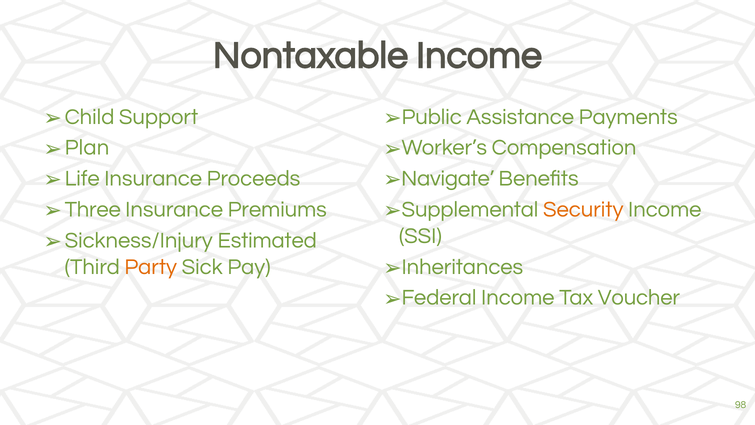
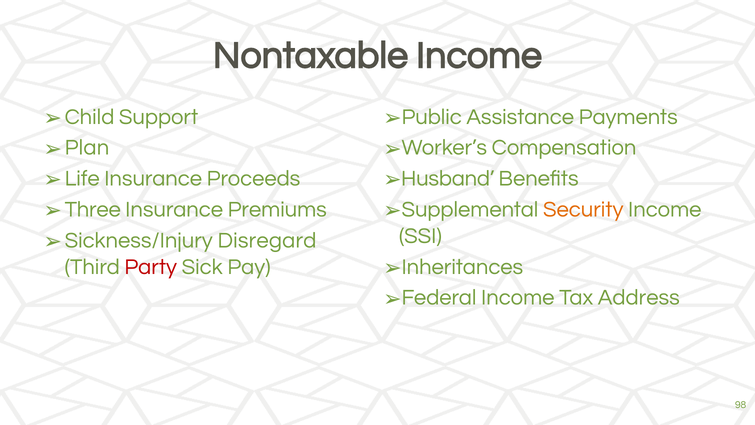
Navigate: Navigate -> Husband (448, 178)
Estimated: Estimated -> Disregard (267, 240)
Party colour: orange -> red (151, 267)
Voucher: Voucher -> Address (639, 297)
